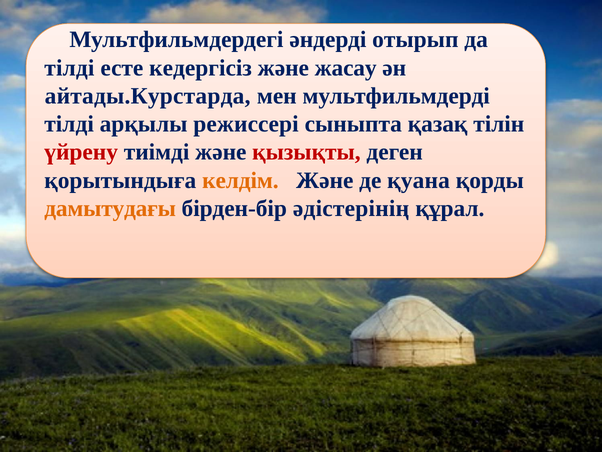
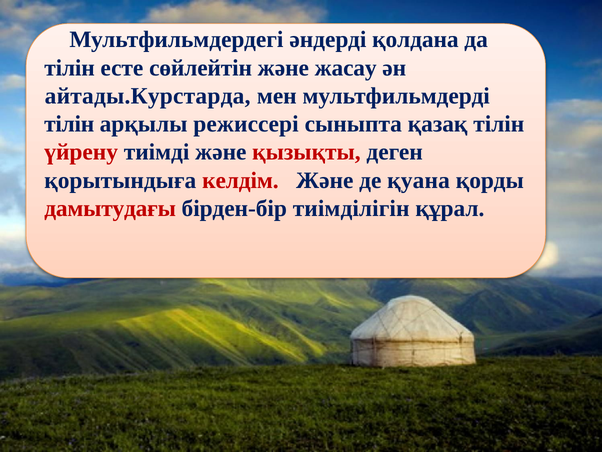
отырып: отырып -> қолдана (415, 40)
тілді: тілді -> тілін (70, 68)
кедергісіз: кедергісіз -> сөйлейтін (201, 68)
тілді: тілді -> тілін (69, 124)
келдім colour: orange -> red (240, 180)
дамытудағы colour: orange -> red (110, 208)
əдістерінің: əдістерінің -> тиімділігін (351, 208)
